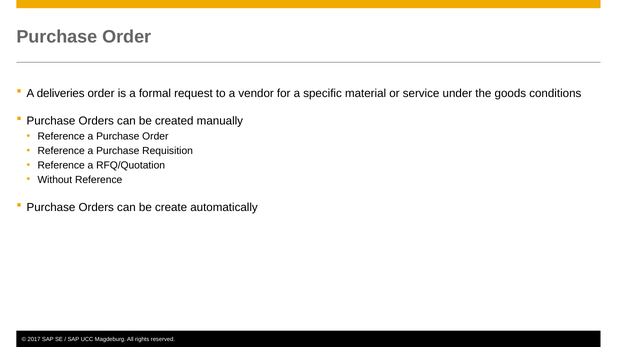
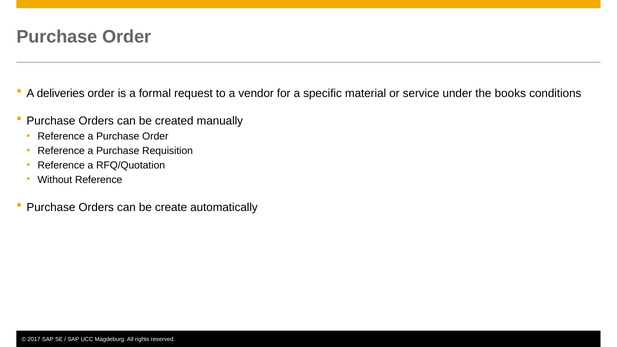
goods: goods -> books (510, 93)
